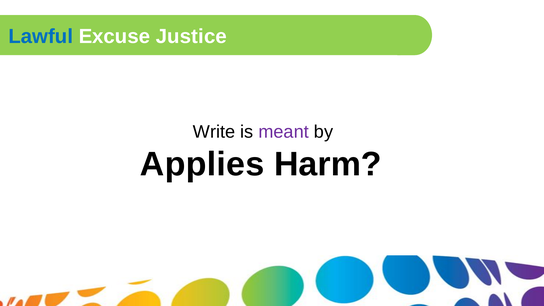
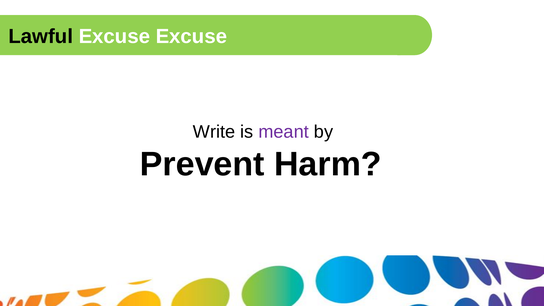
Lawful colour: blue -> black (41, 37)
Excuse Justice: Justice -> Excuse (191, 37)
Applies: Applies -> Prevent (202, 164)
